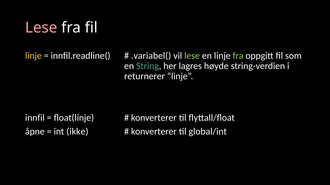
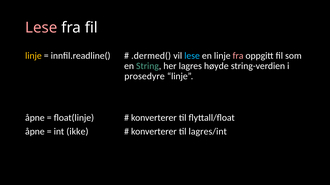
.variabel(: .variabel( -> .dermed( (151, 56)
lese colour: light green -> light blue (192, 56)
fra colour: light green -> pink (238, 56)
returnerer: returnerer -> prosedyre (145, 77)
innfil: innfil -> åpne (35, 118)
global/int: global/int -> lagres/int (208, 132)
